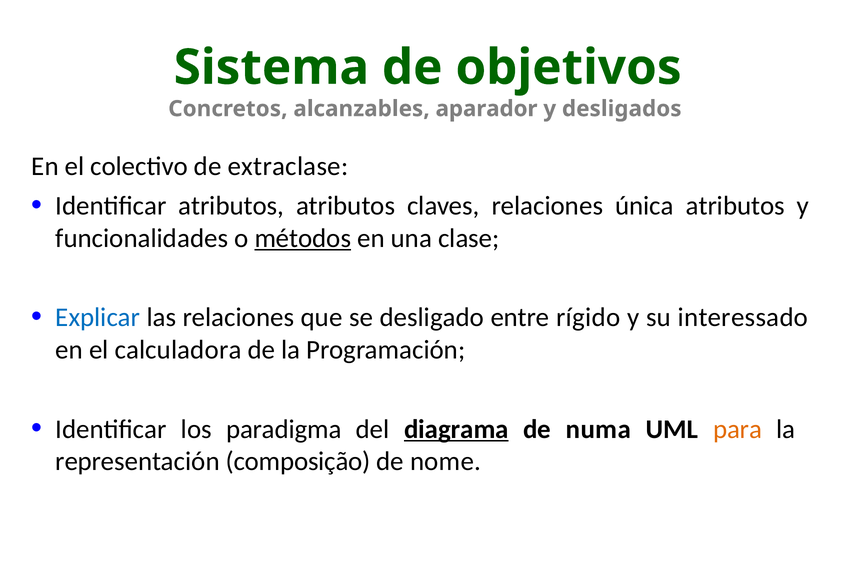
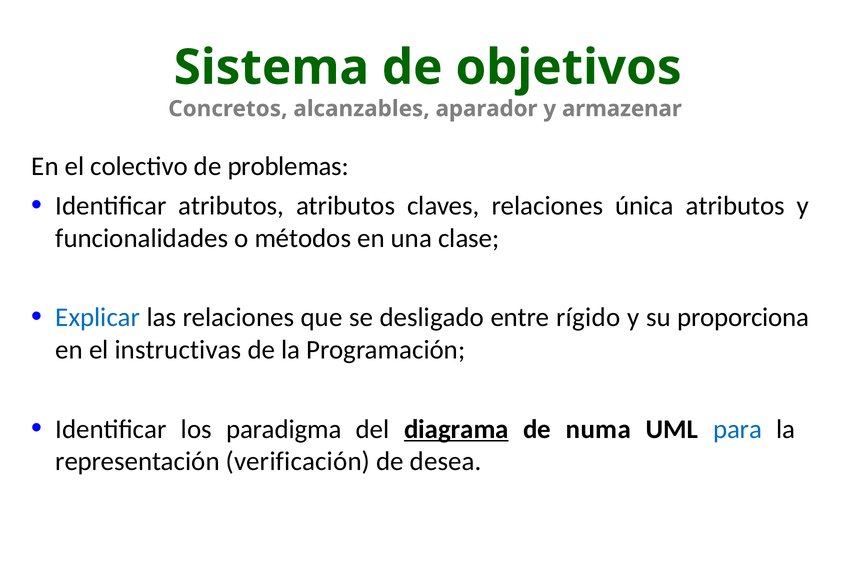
desligados: desligados -> armazenar (622, 109)
extraclase: extraclase -> problemas (288, 166)
métodos underline: present -> none (303, 238)
interessado: interessado -> proporciona (743, 317)
calculadora: calculadora -> instructivas (178, 350)
para colour: orange -> blue (737, 429)
composição: composição -> verificación (298, 461)
nome: nome -> desea (446, 461)
